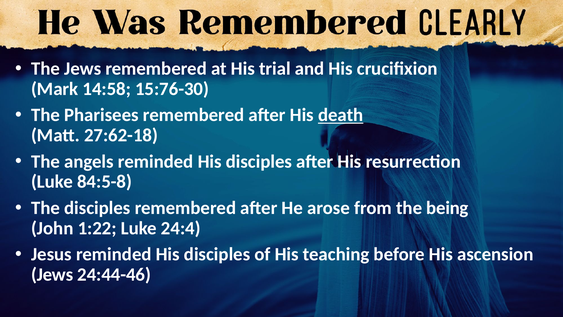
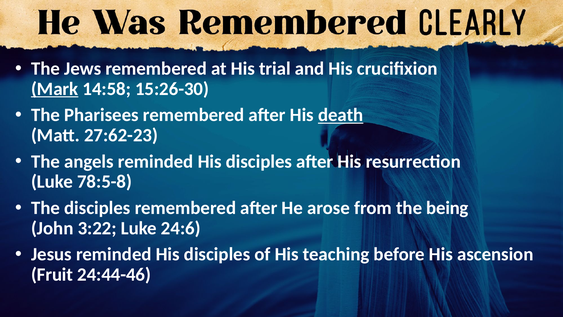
Mark underline: none -> present (55, 89)
15:76-30: 15:76-30 -> 15:26-30 (172, 89)
27:62-18: 27:62-18 -> 27:62-23 (121, 135)
84:5-8: 84:5-8 -> 78:5-8 (105, 182)
1:22: 1:22 -> 3:22 (97, 228)
24:4: 24:4 -> 24:6 (181, 228)
Jews: Jews -> Fruit (52, 274)
